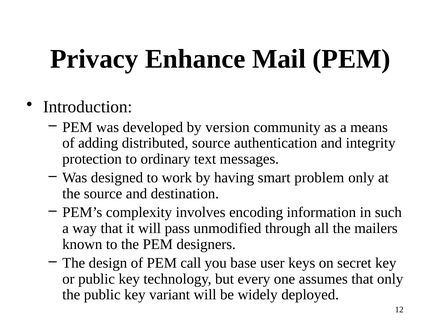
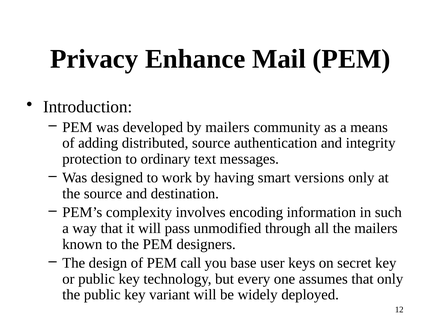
by version: version -> mailers (227, 127)
problem: problem -> versions (319, 178)
